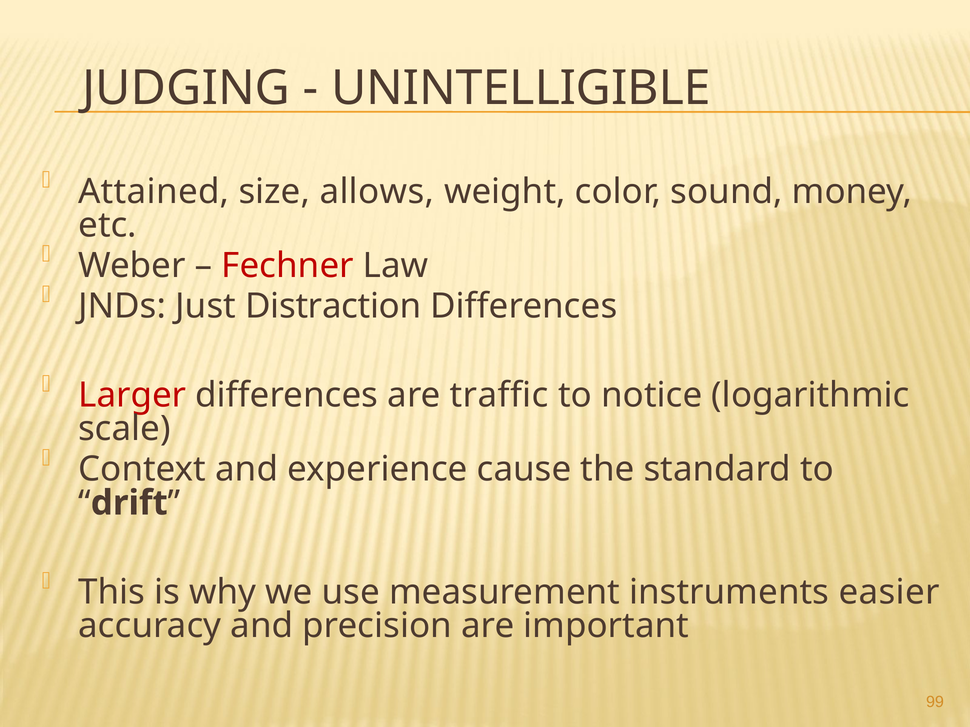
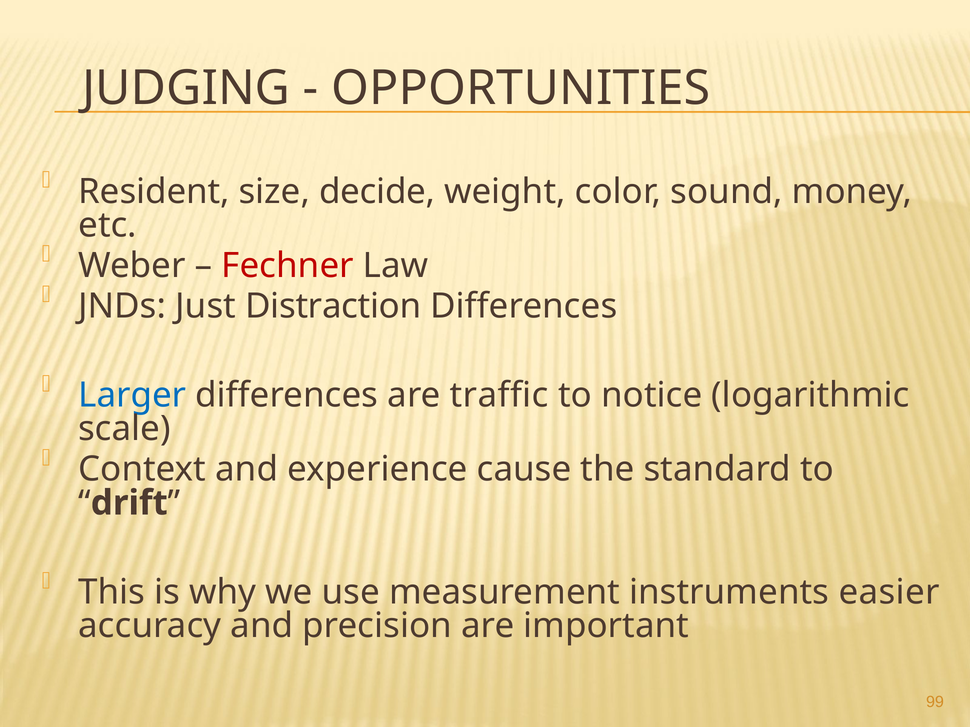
UNINTELLIGIBLE: UNINTELLIGIBLE -> OPPORTUNITIES (521, 88)
Attained: Attained -> Resident (154, 192)
allows: allows -> decide (377, 192)
Larger colour: red -> blue (132, 396)
